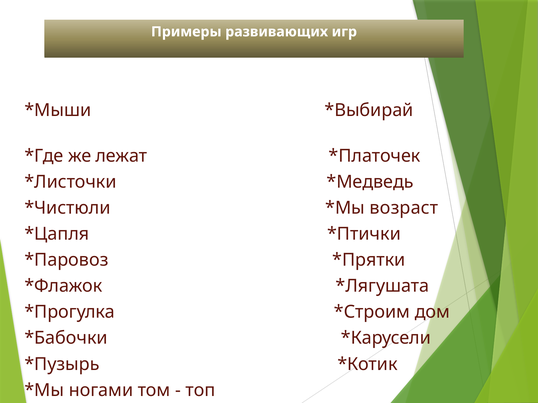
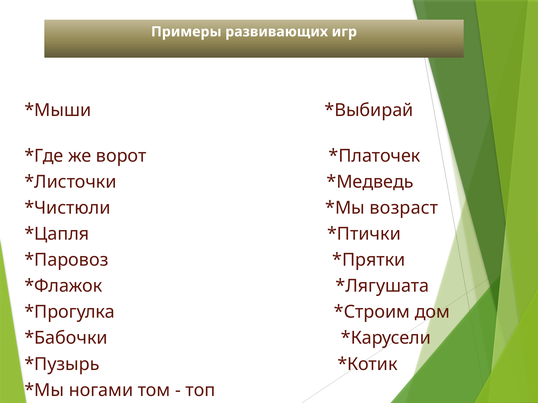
лежат: лежат -> ворот (121, 156)
